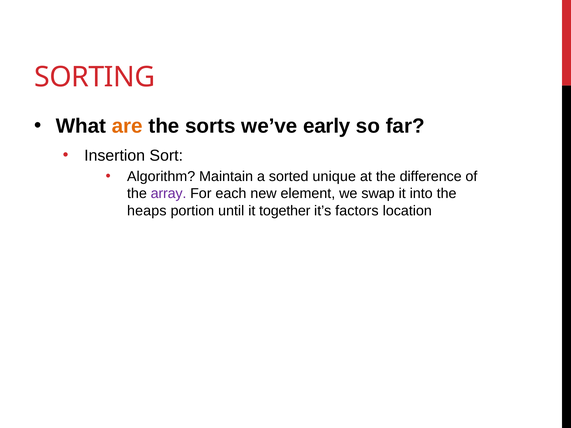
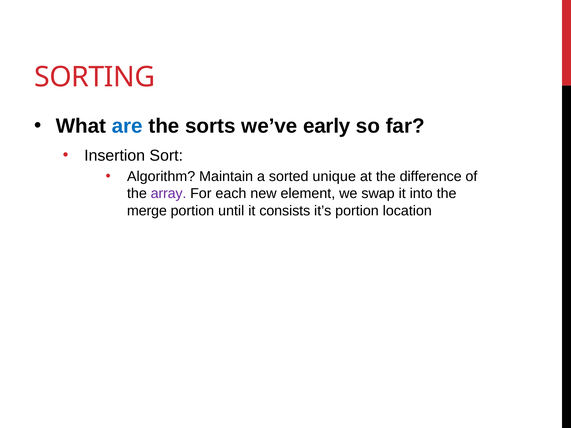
are colour: orange -> blue (127, 126)
heaps: heaps -> merge (147, 211)
together: together -> consists (285, 211)
it’s factors: factors -> portion (357, 211)
